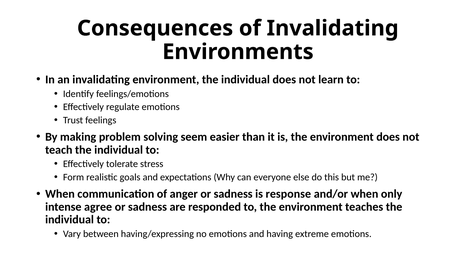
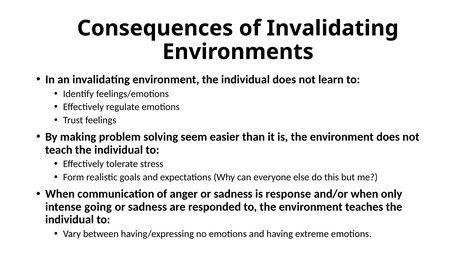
agree: agree -> going (98, 207)
